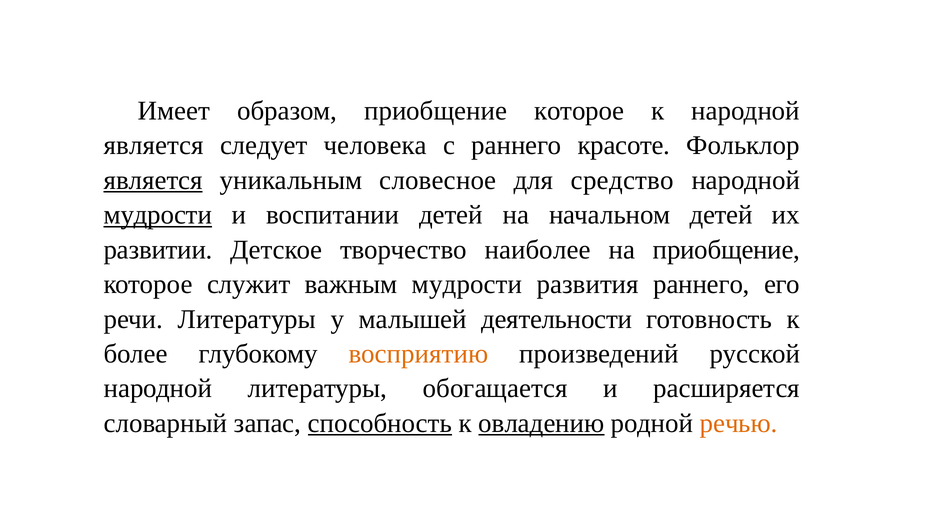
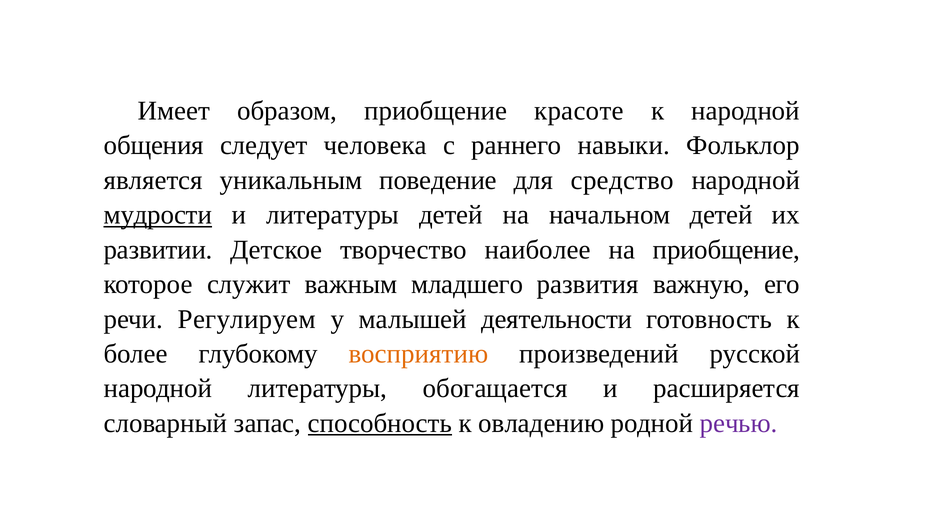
образом приобщение которое: которое -> красоте (579, 111)
является: является -> общения (154, 145)
красоте: красоте -> навыки (624, 145)
является underline: present -> none (153, 180)
словесное: словесное -> поведение (438, 180)
и воспитании: воспитании -> литературы (333, 215)
важным мудрости: мудрости -> младшего (467, 284)
развития раннего: раннего -> важную (701, 284)
речи Литературы: Литературы -> Регулируем (247, 319)
овладению underline: present -> none (541, 423)
речью colour: orange -> purple (739, 423)
